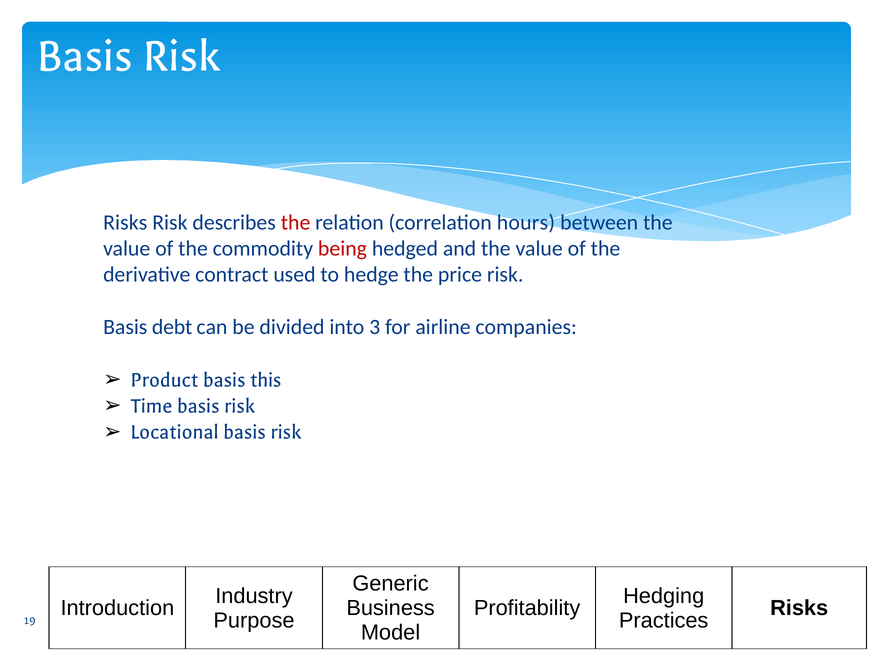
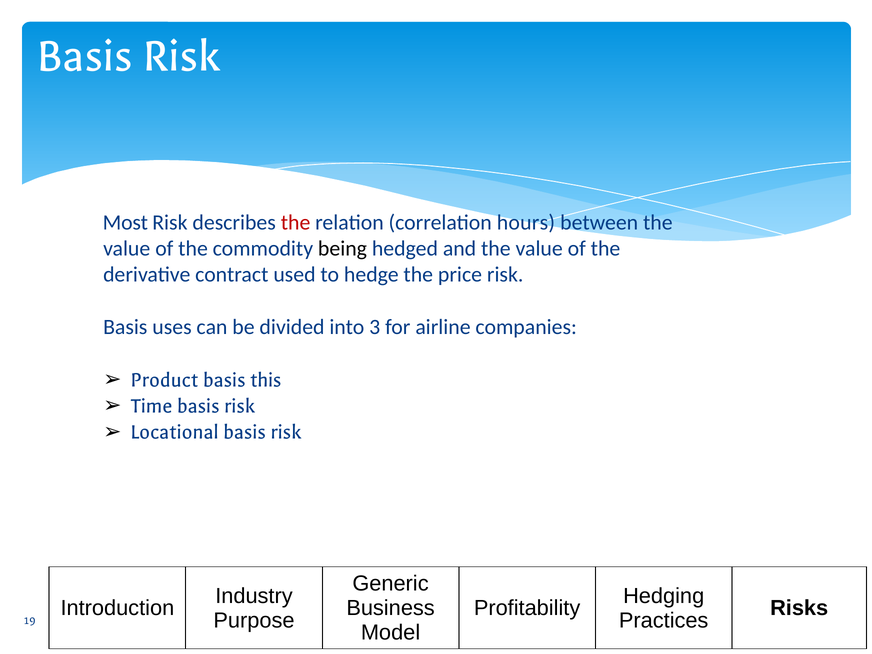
Risks: Risks -> Most (125, 222)
being colour: red -> black (342, 249)
debt: debt -> uses (172, 327)
